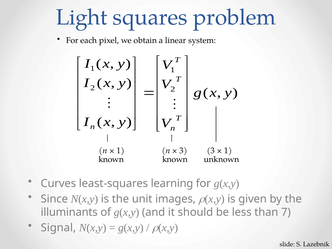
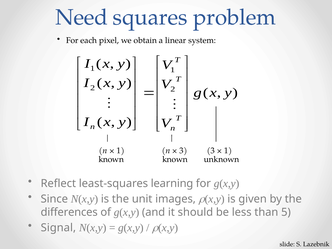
Light: Light -> Need (82, 17)
Curves: Curves -> Reflect (58, 183)
illuminants: illuminants -> differences (69, 212)
7: 7 -> 5 (286, 212)
